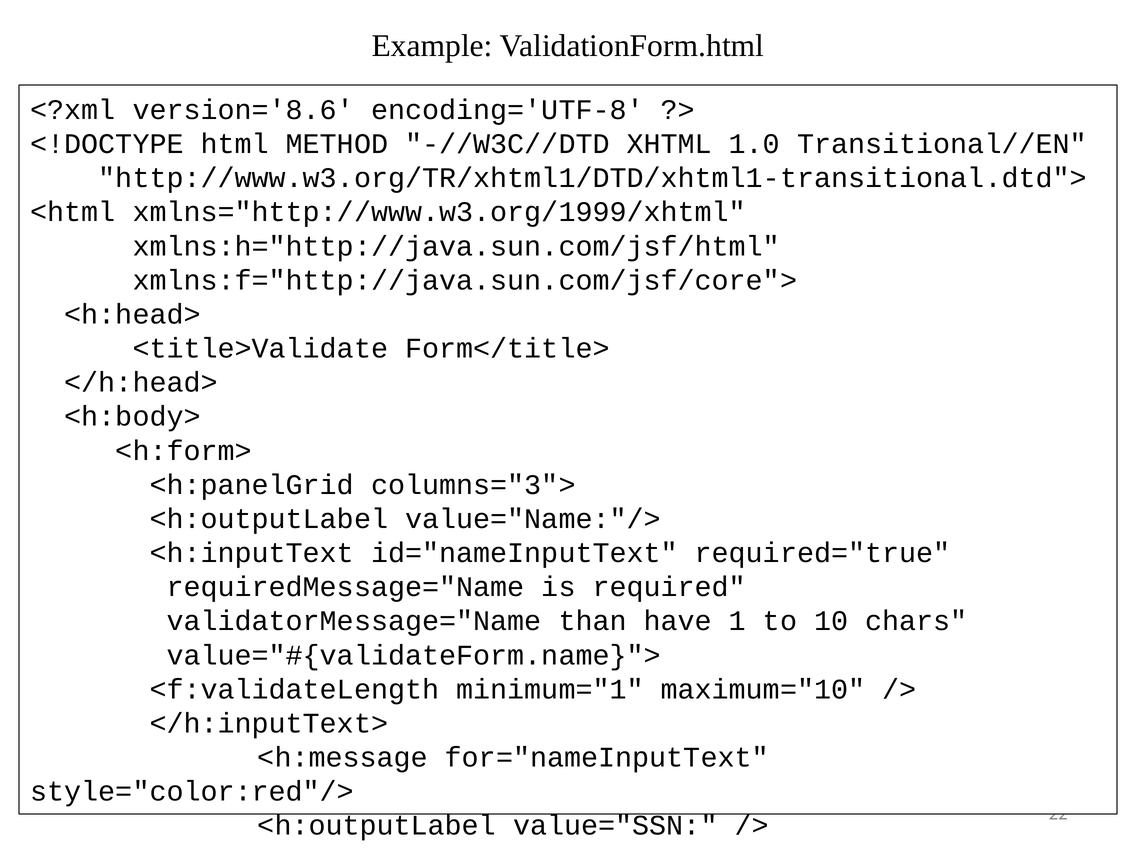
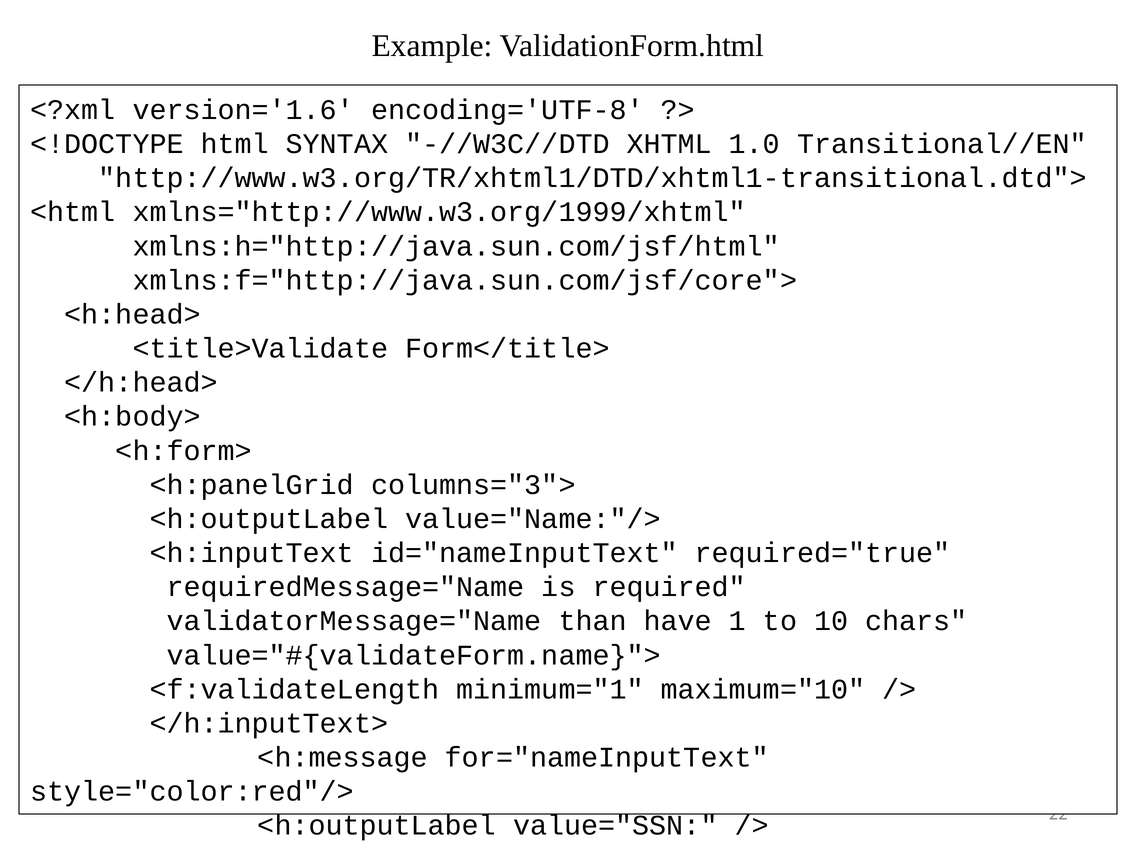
version='8.6: version='8.6 -> version='1.6 (243, 110)
METHOD: METHOD -> SYNTAX (337, 144)
